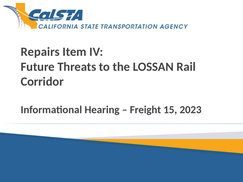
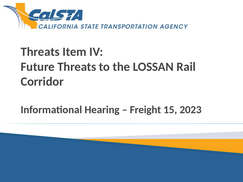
Repairs: Repairs -> Threats (40, 52)
